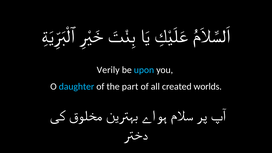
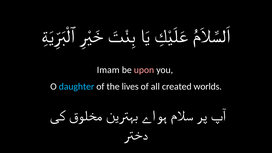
Verily: Verily -> Imam (108, 70)
upon colour: light blue -> pink (144, 70)
part: part -> lives (130, 87)
